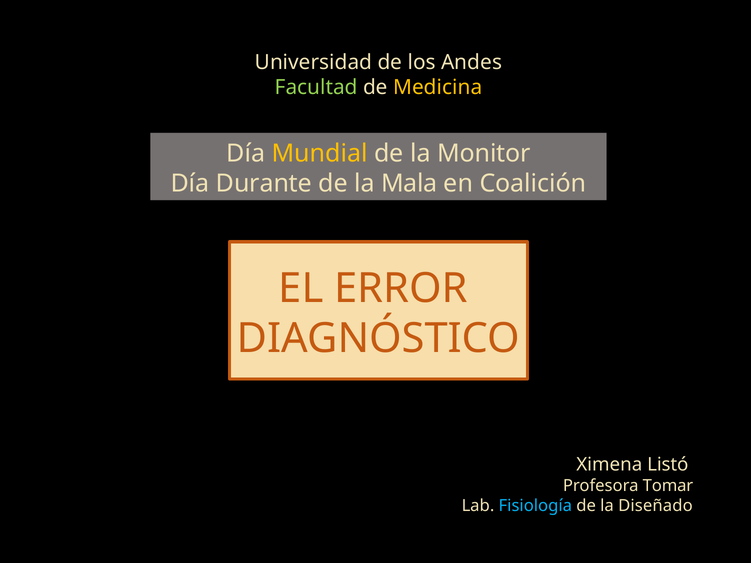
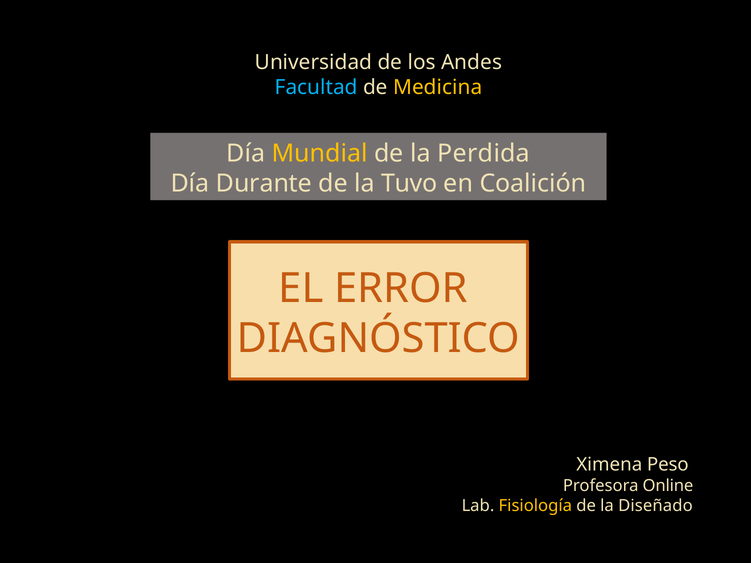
Facultad colour: light green -> light blue (316, 88)
Monitor: Monitor -> Perdida (484, 153)
Mala: Mala -> Tuvo (409, 183)
Listó: Listó -> Peso (668, 465)
Tomar: Tomar -> Online (668, 486)
Fisiología colour: light blue -> yellow (535, 506)
